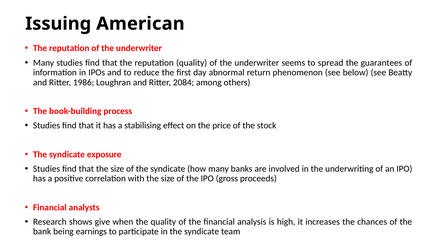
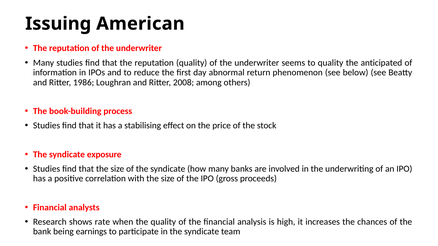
to spread: spread -> quality (331, 63)
guarantees: guarantees -> anticipated (381, 63)
2084: 2084 -> 2008 (184, 83)
give: give -> rate (102, 222)
